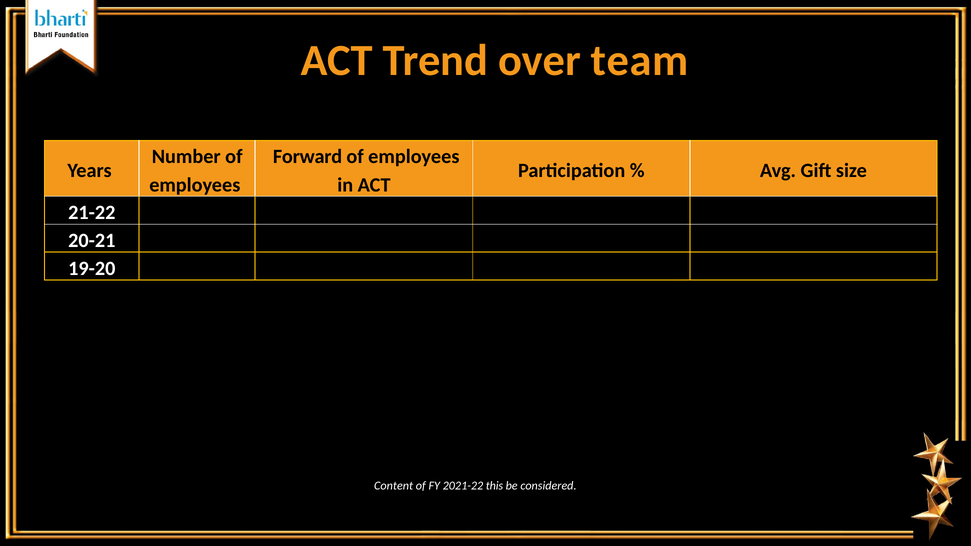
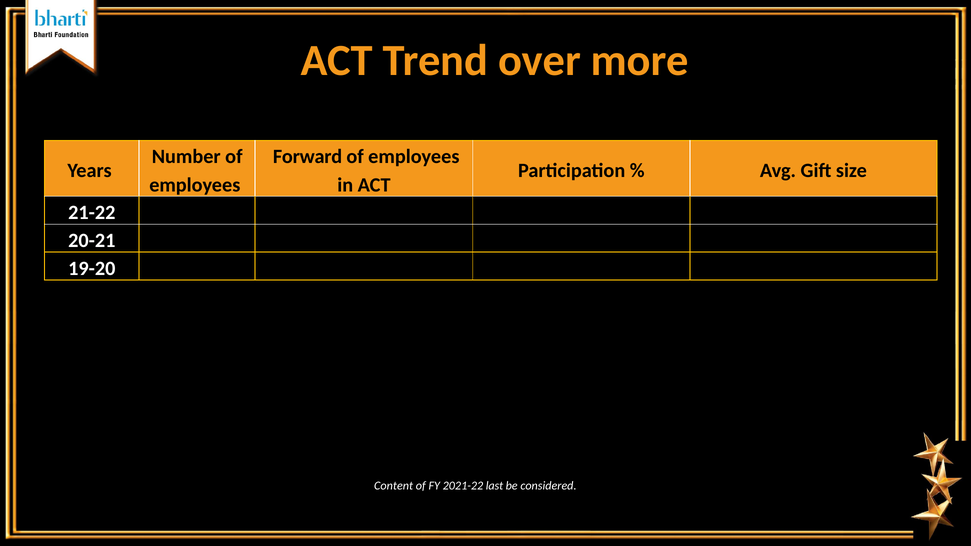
team: team -> more (640, 61)
this: this -> last (494, 486)
